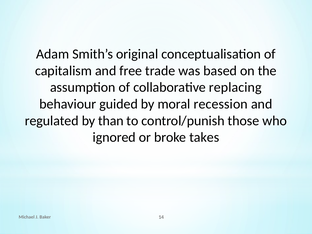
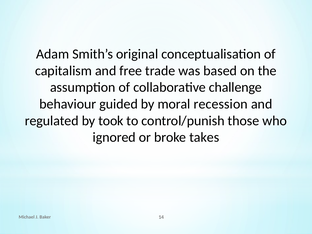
replacing: replacing -> challenge (235, 87)
than: than -> took (111, 121)
